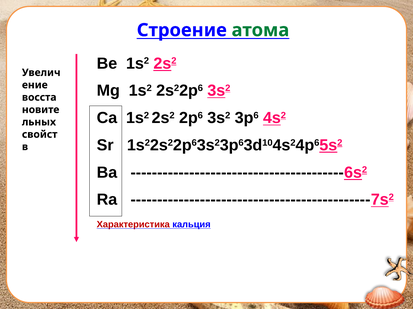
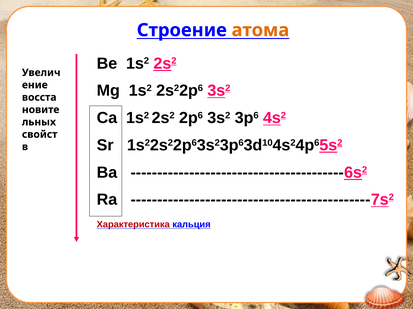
атома colour: green -> orange (260, 30)
